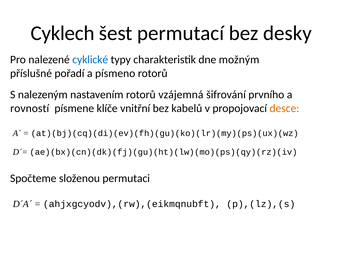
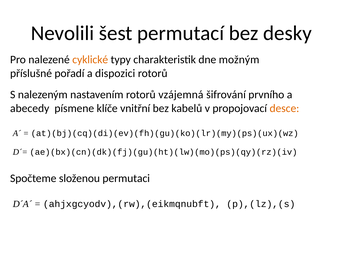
Cyklech: Cyklech -> Nevolili (62, 33)
cyklické colour: blue -> orange (90, 60)
písmeno: písmeno -> dispozici (115, 73)
rovností: rovností -> abecedy (30, 108)
